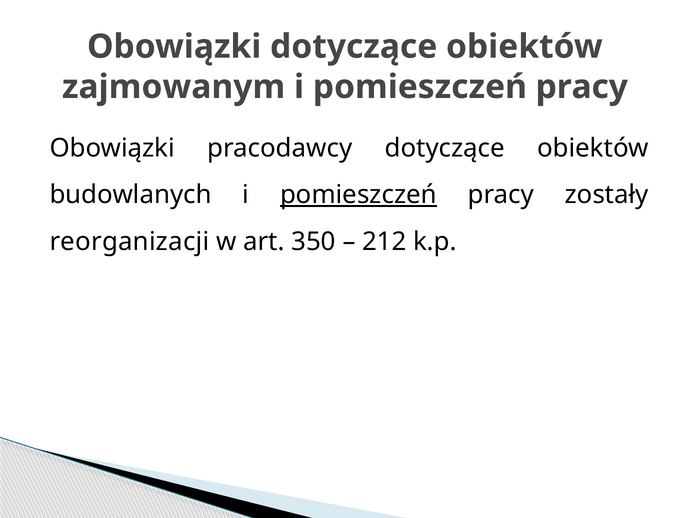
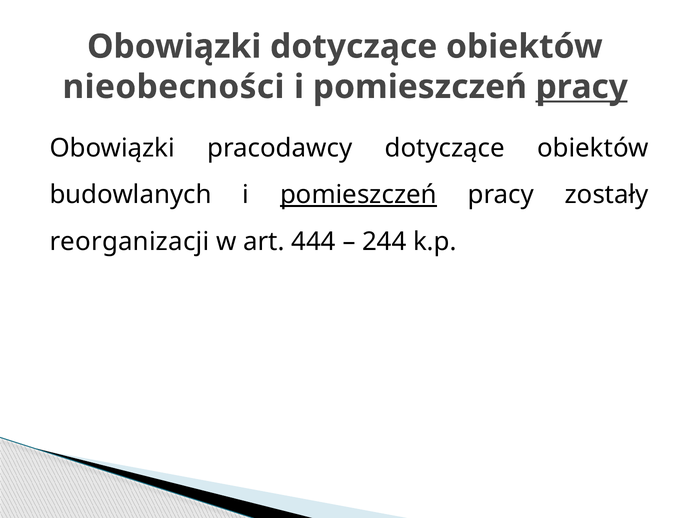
zajmowanym: zajmowanym -> nieobecności (173, 87)
pracy underline: none -> present (582, 87)
350: 350 -> 444 (314, 241)
212: 212 -> 244 (384, 241)
